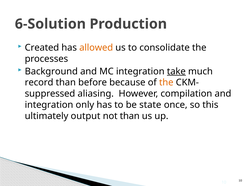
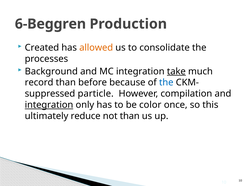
6-Solution: 6-Solution -> 6-Beggren (50, 24)
the colour: orange -> blue (166, 83)
aliasing: aliasing -> particle (96, 94)
integration underline: none -> present (49, 105)
state: state -> color (150, 105)
output: output -> reduce (86, 116)
